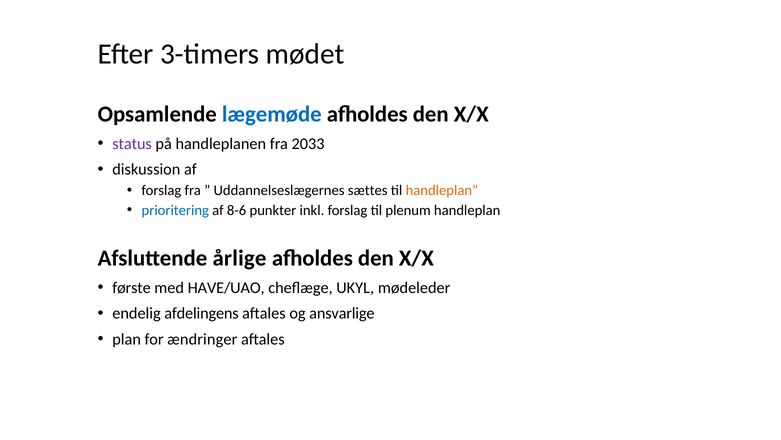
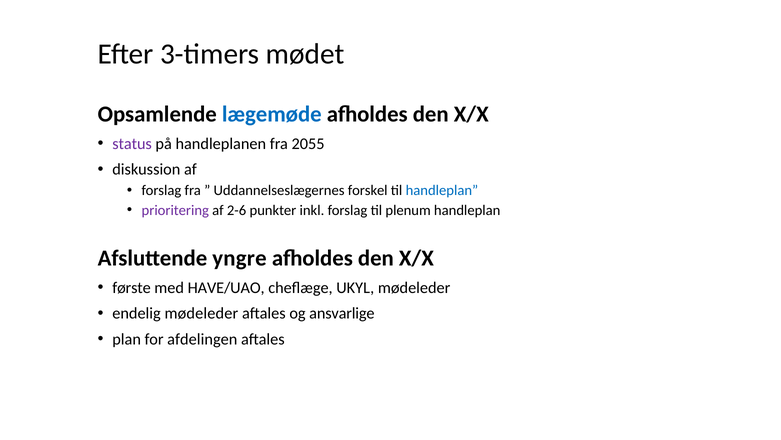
2033: 2033 -> 2055 (308, 144)
sættes: sættes -> forskel (368, 190)
handleplan colour: orange -> blue (442, 190)
prioritering colour: blue -> purple (175, 210)
8-6: 8-6 -> 2-6 (237, 210)
årlige: årlige -> yngre (239, 258)
endelig afdelingens: afdelingens -> mødeleder (201, 313)
ændringer: ændringer -> afdelingen (202, 339)
